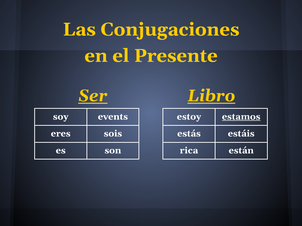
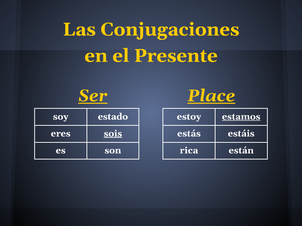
Libro: Libro -> Place (211, 96)
events: events -> estado (113, 117)
sois underline: none -> present (113, 134)
